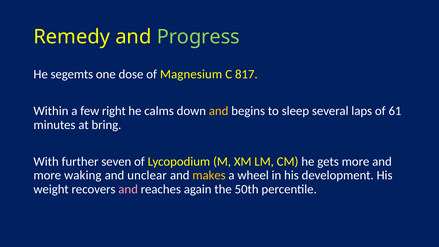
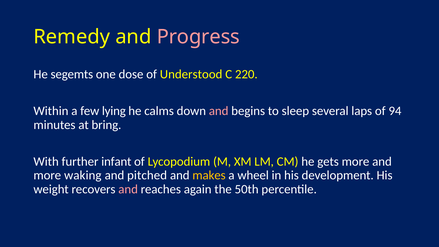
Progress colour: light green -> pink (198, 37)
Magnesium: Magnesium -> Understood (191, 74)
817: 817 -> 220 (246, 74)
right: right -> lying (114, 111)
and colour: yellow -> pink (219, 111)
61: 61 -> 94 (395, 111)
seven: seven -> infant (116, 161)
unclear: unclear -> pitched (147, 175)
